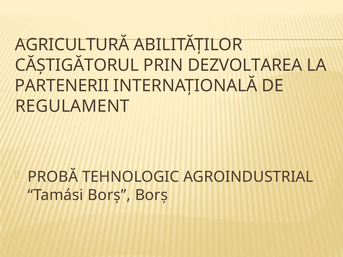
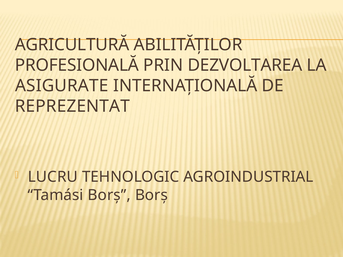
CĂȘTIGĂTORUL: CĂȘTIGĂTORUL -> PROFESIONALĂ (77, 65)
PARTENERII: PARTENERII -> ASIGURATE (62, 86)
REGULAMENT: REGULAMENT -> REPREZENTAT (72, 106)
PROBĂ: PROBĂ -> LUCRU (53, 177)
